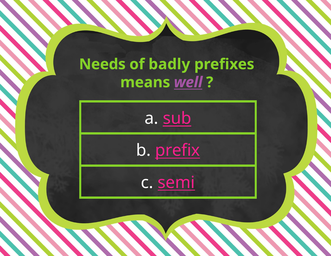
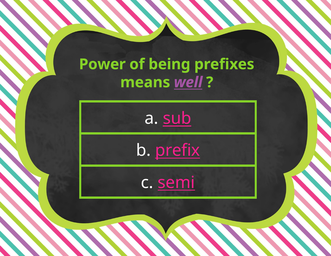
Needs: Needs -> Power (102, 64)
badly: badly -> being (169, 64)
